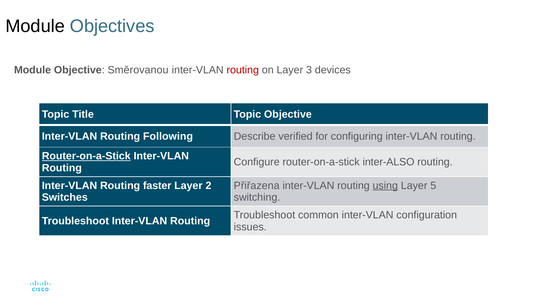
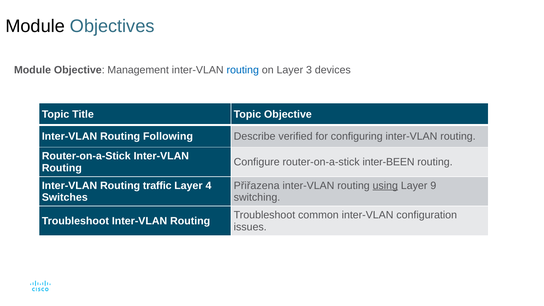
Směrovanou: Směrovanou -> Management (138, 70)
routing colour: red -> blue (243, 70)
Router-on-a-Stick underline: present -> none (86, 156)
inter-ALSO: inter-ALSO -> inter-BEEN (389, 162)
faster: faster -> traffic (157, 186)
2: 2 -> 4 (208, 186)
5: 5 -> 9 (433, 186)
